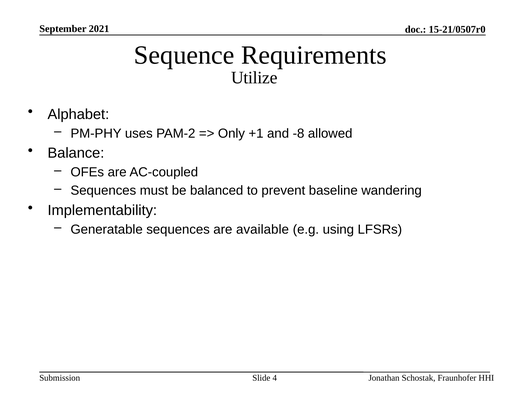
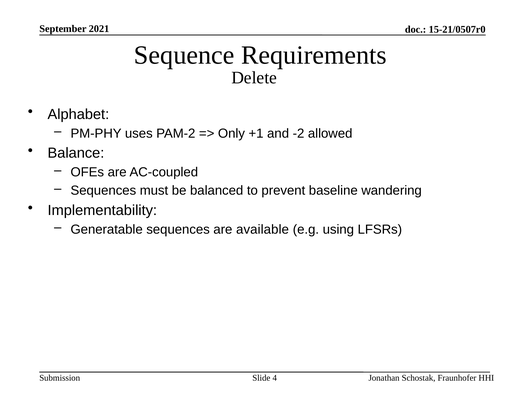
Utilize: Utilize -> Delete (254, 78)
-8: -8 -> -2 (299, 133)
